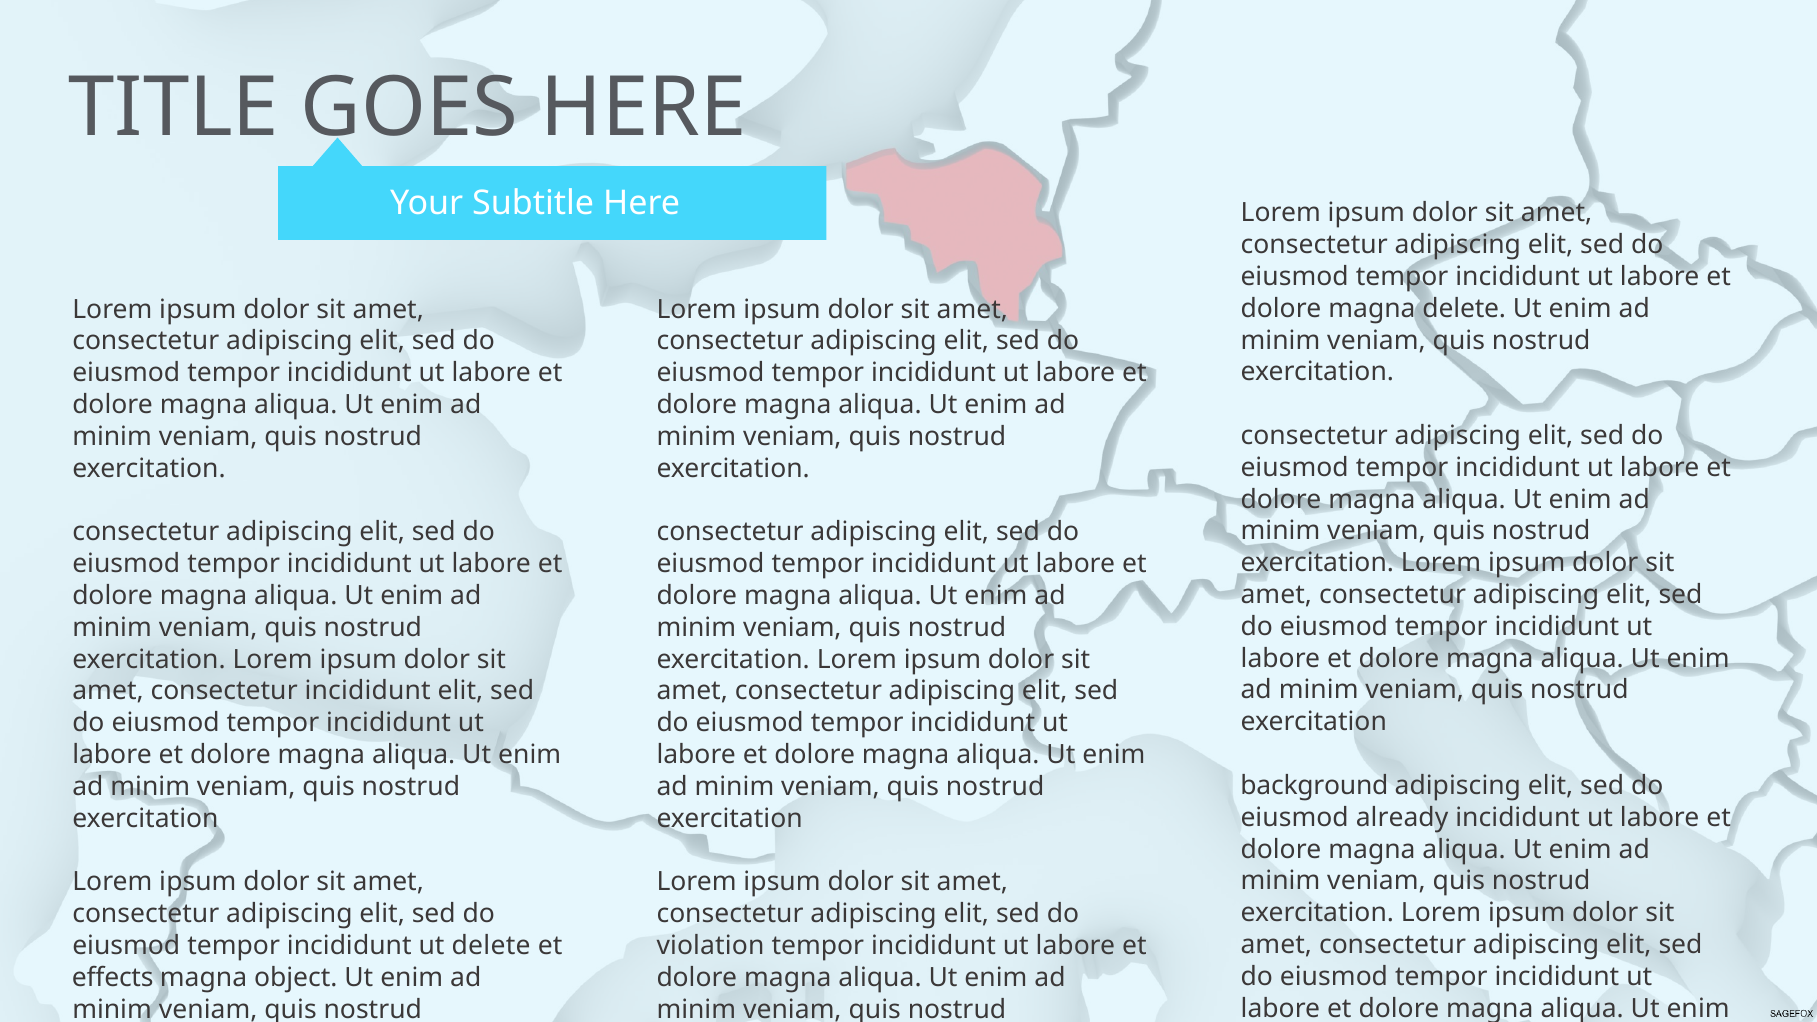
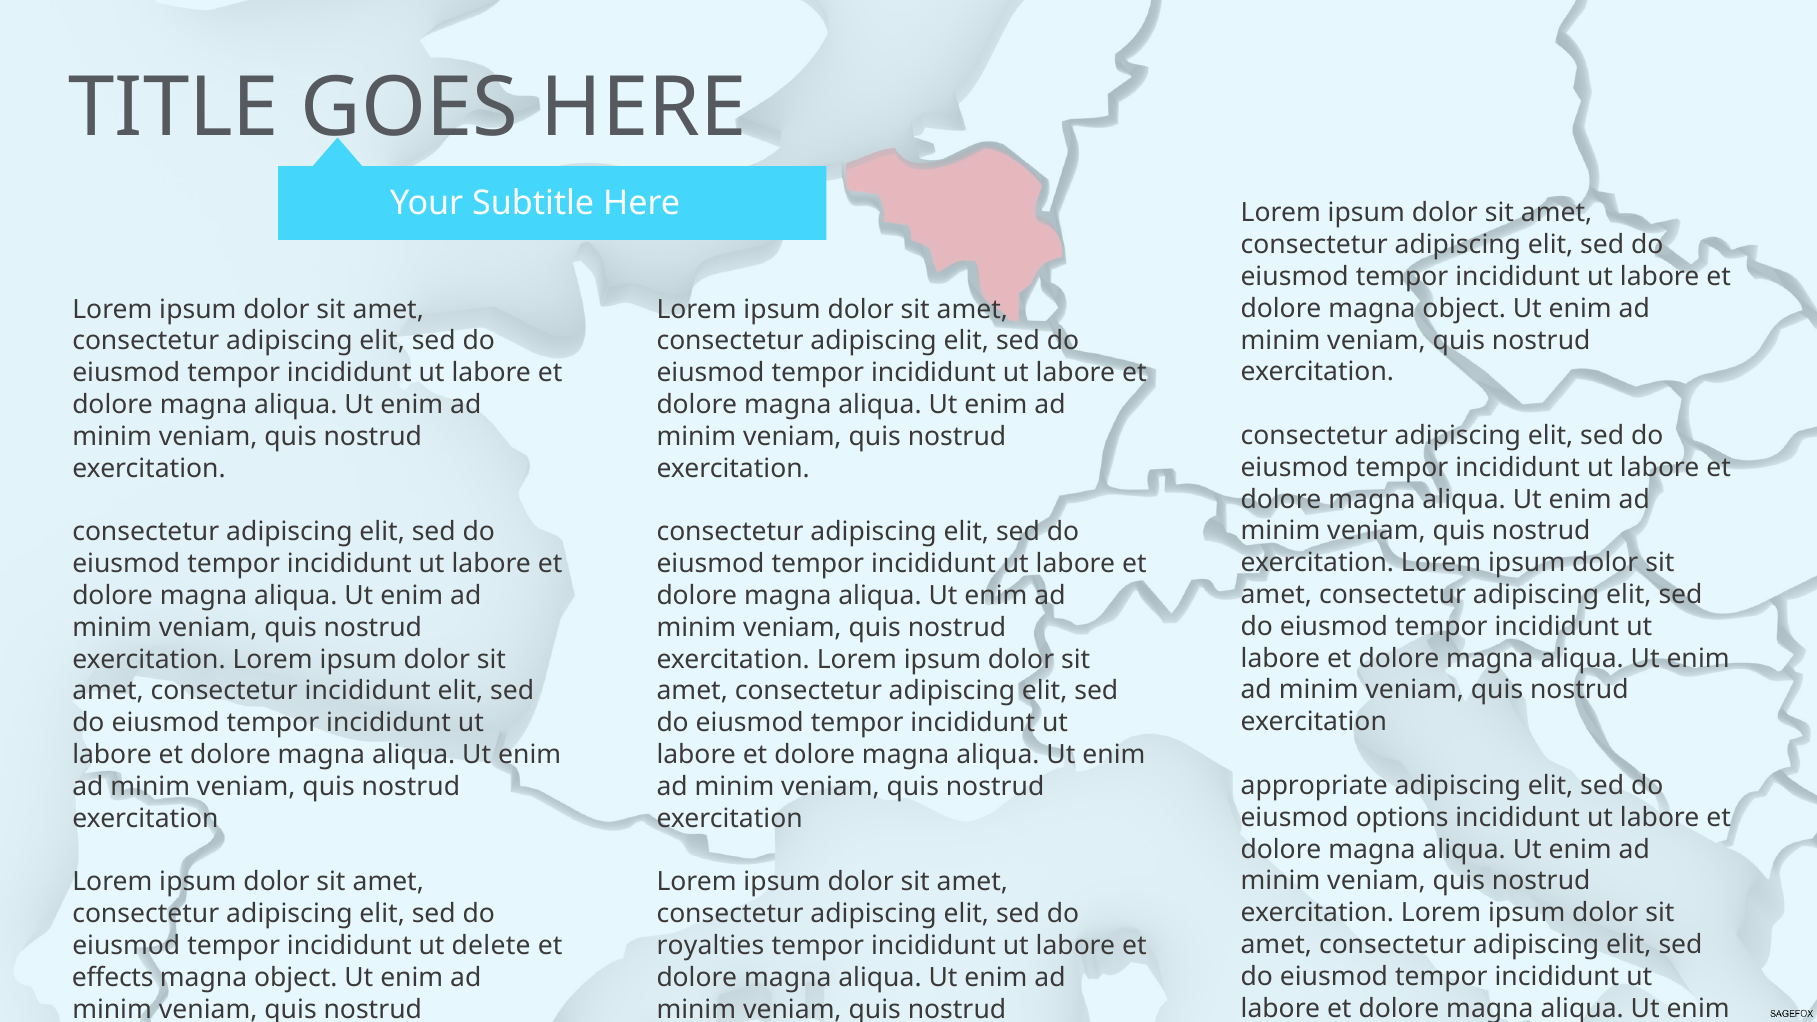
dolore magna delete: delete -> object (1464, 308)
background: background -> appropriate (1314, 786)
already: already -> options (1402, 818)
violation: violation -> royalties (710, 946)
